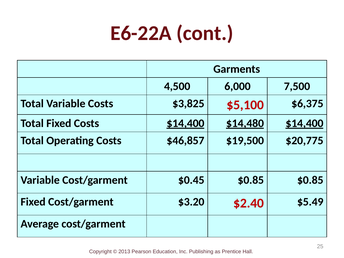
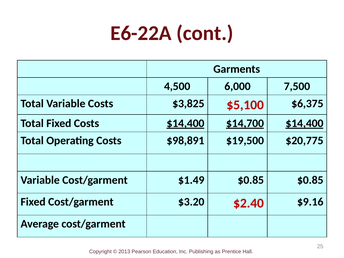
$14,480: $14,480 -> $14,700 (245, 123)
$46,857: $46,857 -> $98,891 (185, 141)
$0.45: $0.45 -> $1.49 (191, 180)
$5.49: $5.49 -> $9.16 (310, 202)
